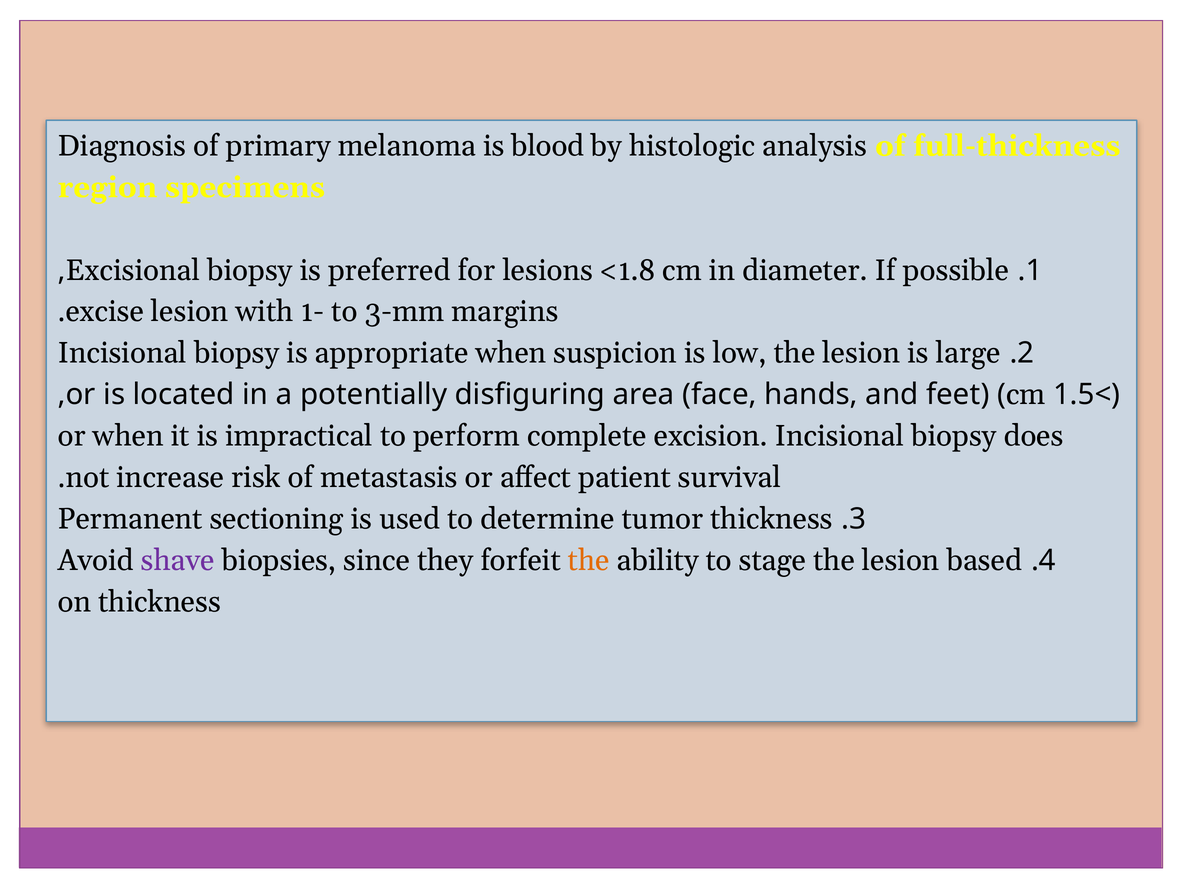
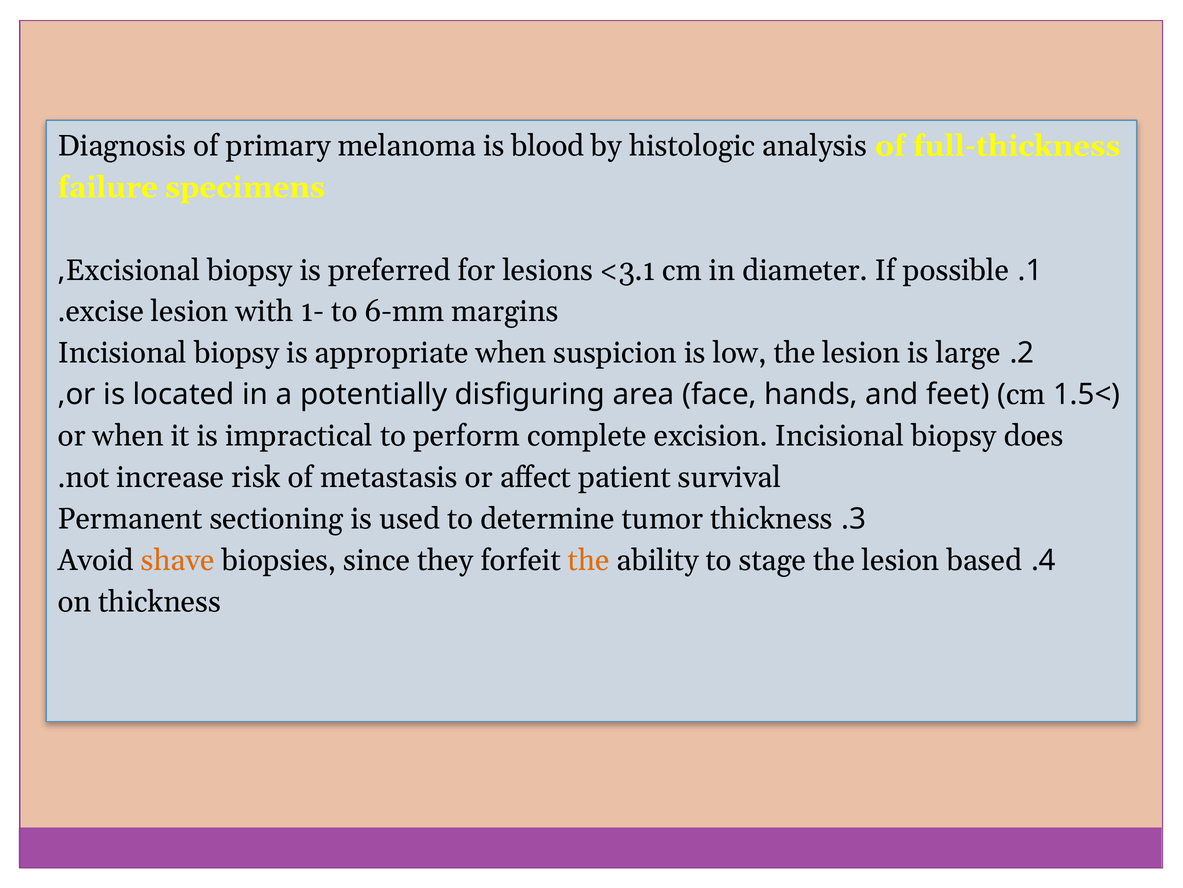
region: region -> failure (108, 187)
<1.8: <1.8 -> <3.1 (628, 270)
3-mm: 3-mm -> 6-mm (405, 311)
shave colour: purple -> orange (178, 560)
